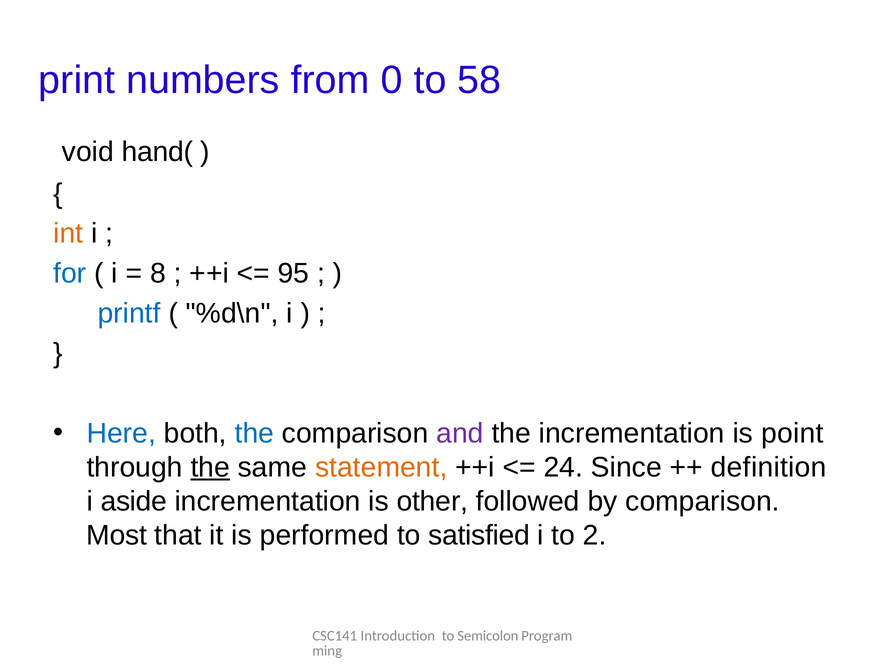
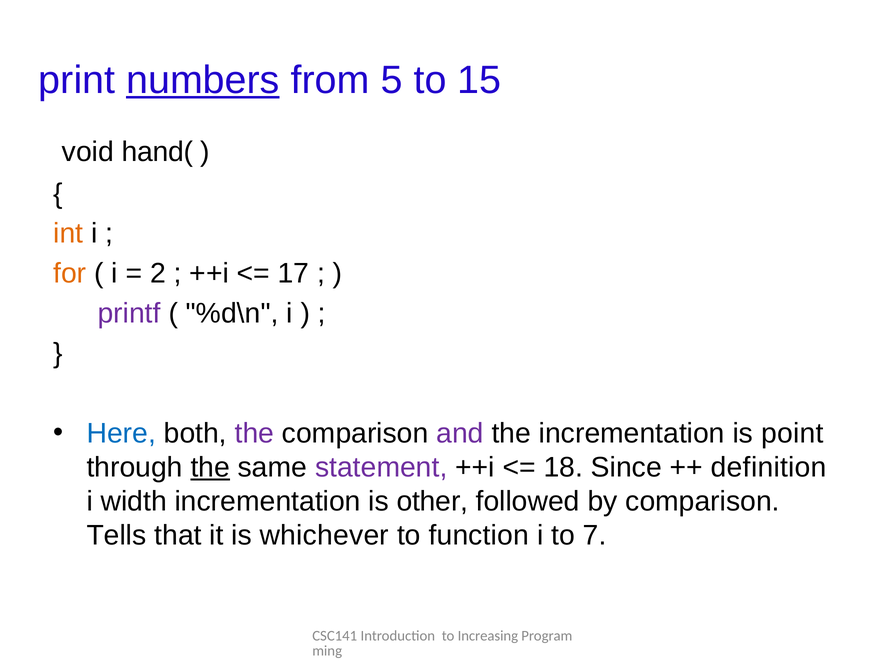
numbers underline: none -> present (203, 80)
0: 0 -> 5 (392, 80)
58: 58 -> 15 (479, 80)
for colour: blue -> orange (70, 274)
8: 8 -> 2 (158, 274)
95: 95 -> 17 (293, 274)
printf colour: blue -> purple (129, 313)
the colour: blue -> purple (254, 433)
statement colour: orange -> purple (381, 467)
24: 24 -> 18 (563, 467)
aside: aside -> width (134, 501)
Most: Most -> Tells (117, 535)
performed: performed -> whichever (324, 535)
satisfied: satisfied -> function (479, 535)
2: 2 -> 7 (595, 535)
Semicolon: Semicolon -> Increasing (488, 636)
